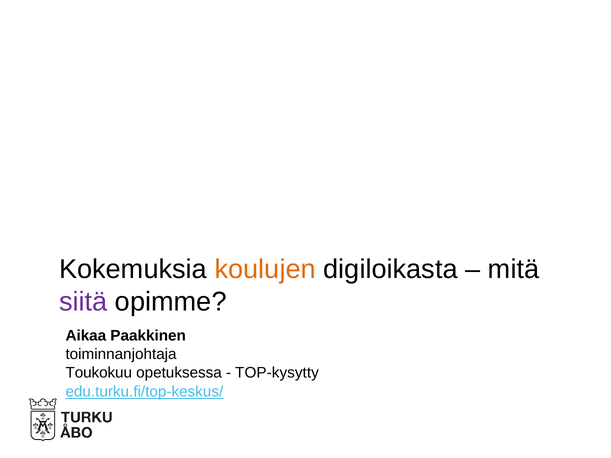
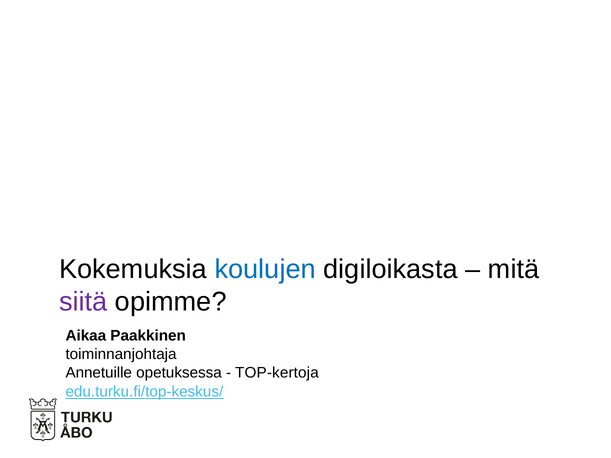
koulujen colour: orange -> blue (265, 269)
Toukokuu: Toukokuu -> Annetuille (99, 373)
TOP-kysytty: TOP-kysytty -> TOP-kertoja (277, 373)
